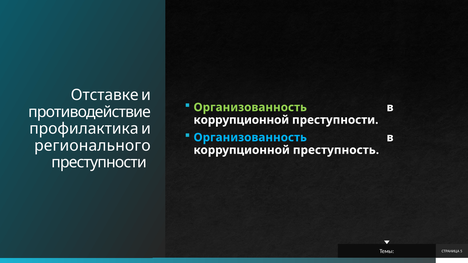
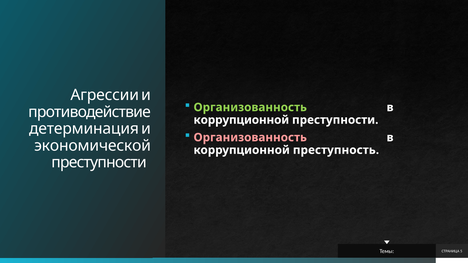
Отставке: Отставке -> Агрессии (105, 95)
профилактика: профилактика -> детерминация (84, 129)
Организованность colour: light blue -> pink (250, 138)
регионального: регионального -> экономической (93, 146)
